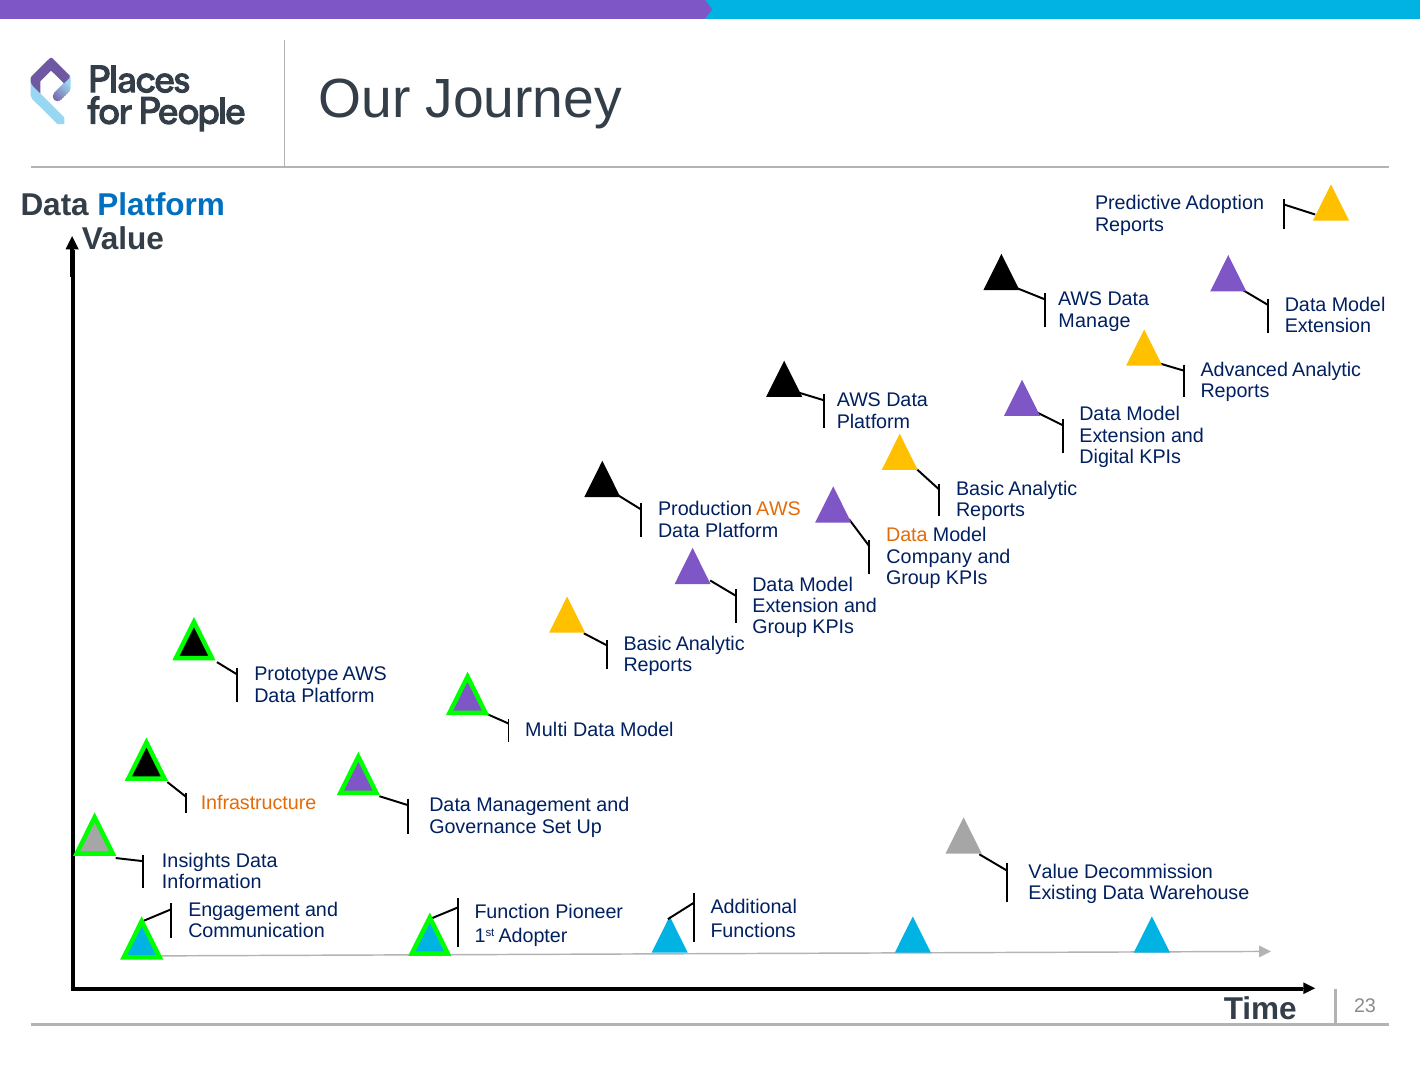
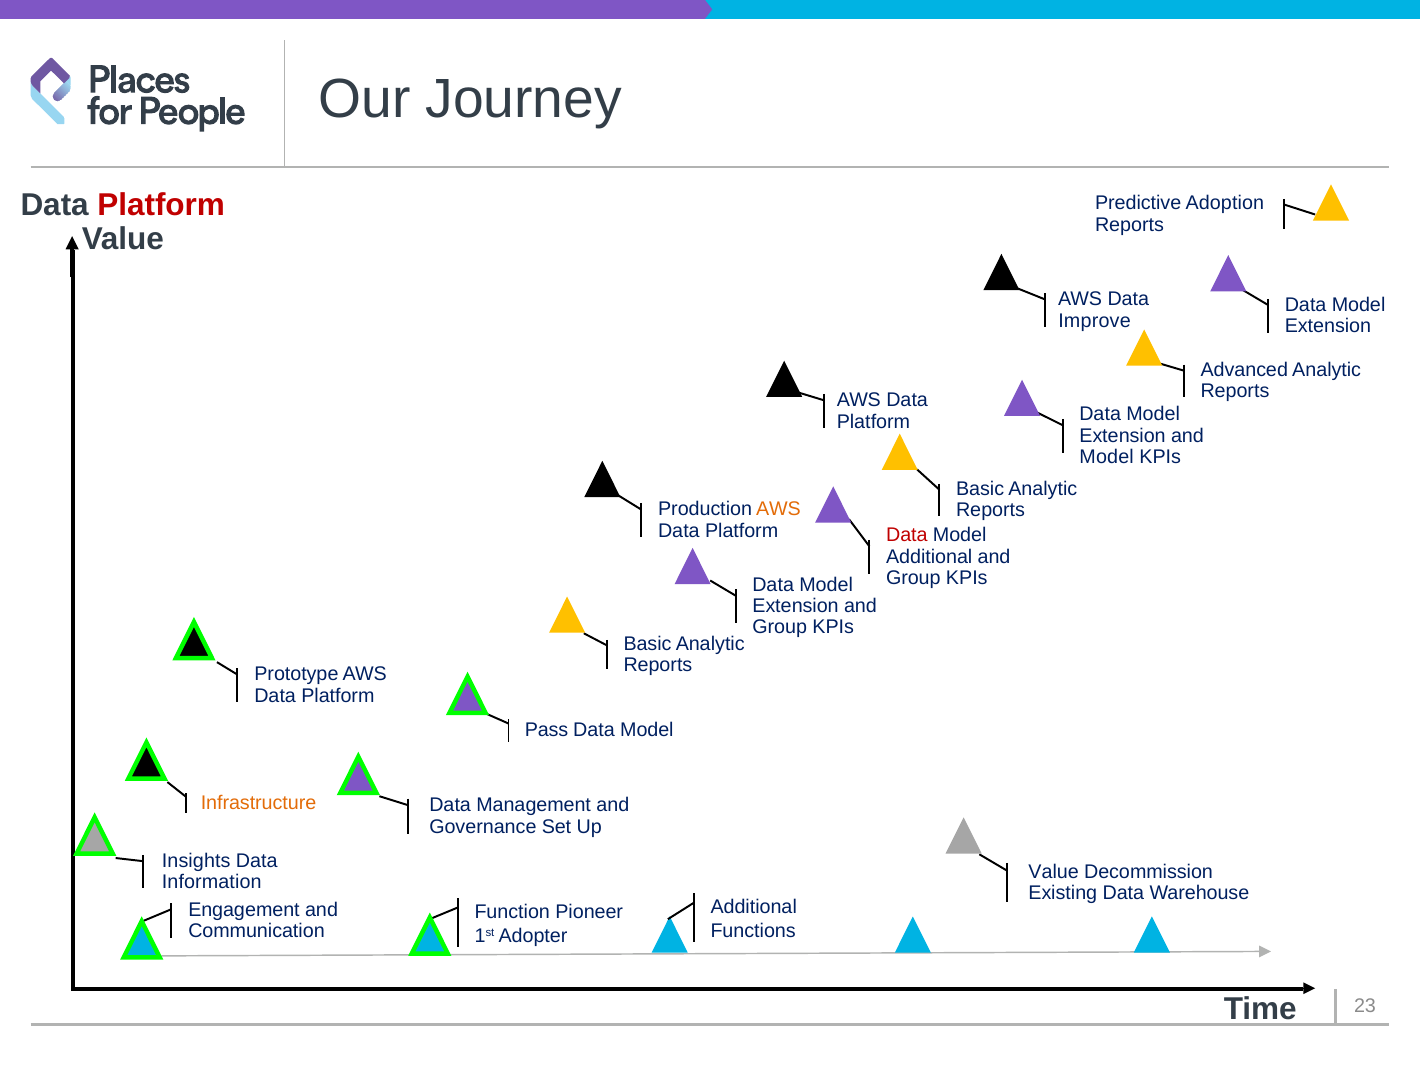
Platform colour: blue -> red (161, 205)
Manage: Manage -> Improve (1095, 321)
Digital: Digital -> Model (1107, 457)
Data colour: orange -> red (907, 535)
Company: Company -> Additional (929, 557)
Multi: Multi -> Pass (547, 730)
